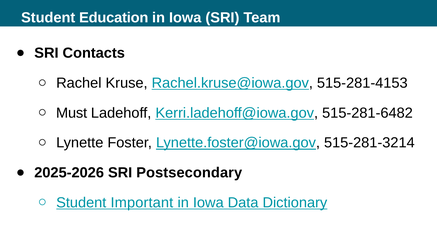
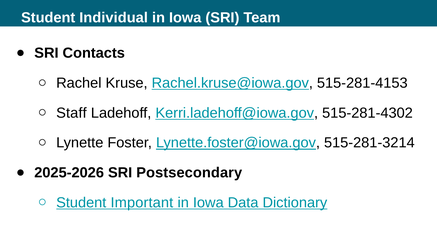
Education: Education -> Individual (114, 18)
Must: Must -> Staff (71, 113)
515-281-6482: 515-281-6482 -> 515-281-4302 (367, 113)
